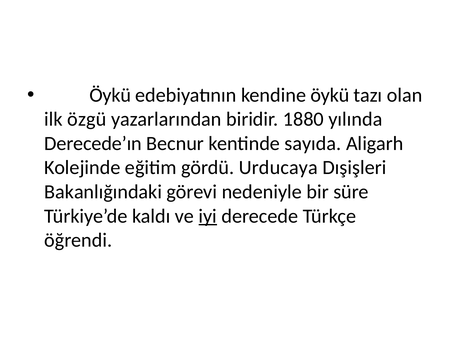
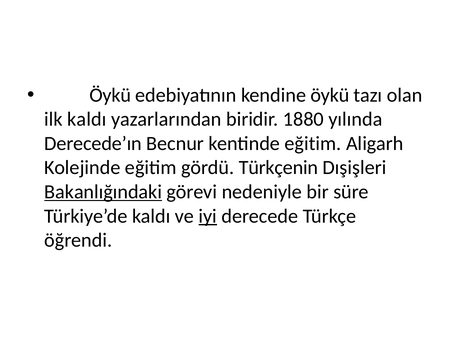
ilk özgü: özgü -> kaldı (87, 119)
kentinde sayıda: sayıda -> eğitim (313, 144)
Urducaya: Urducaya -> Türkçenin (278, 168)
Bakanlığındaki underline: none -> present (103, 192)
